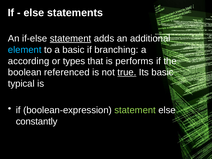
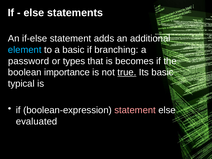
statement underline: present -> none (71, 38)
according: according -> password (29, 61)
performs: performs -> becomes (134, 61)
referenced: referenced -> importance (67, 72)
statement colour: light green -> pink (135, 110)
constantly: constantly -> evaluated (37, 121)
